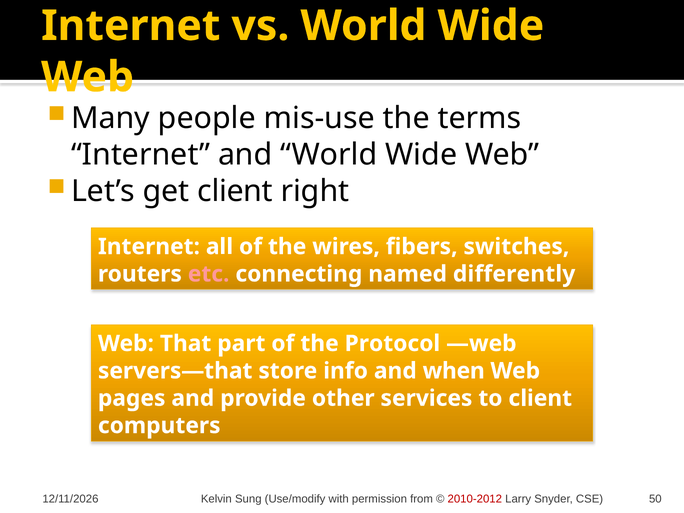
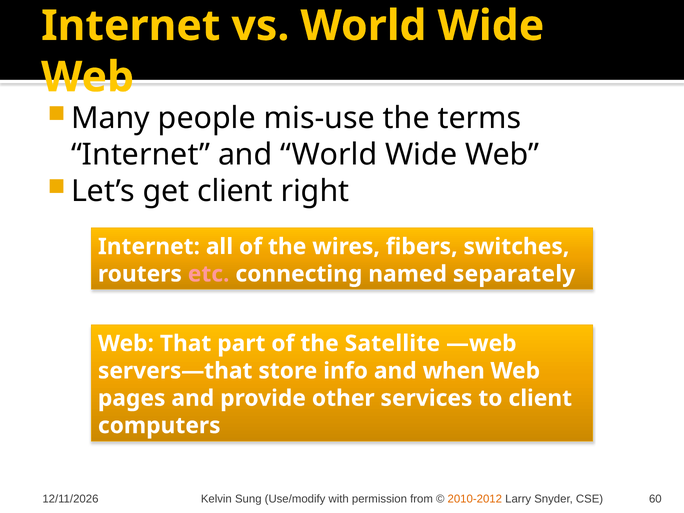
differently: differently -> separately (514, 274)
Protocol: Protocol -> Satellite (392, 344)
2010-2012 colour: red -> orange (475, 499)
50: 50 -> 60 (655, 499)
